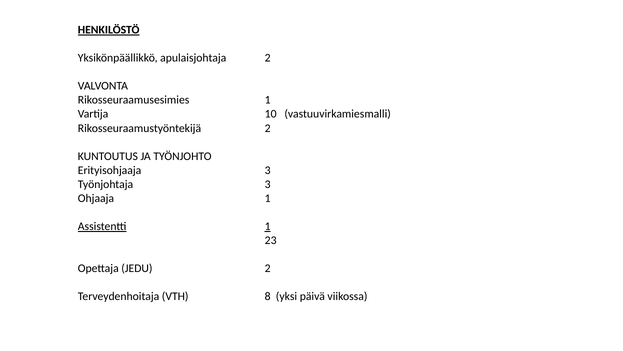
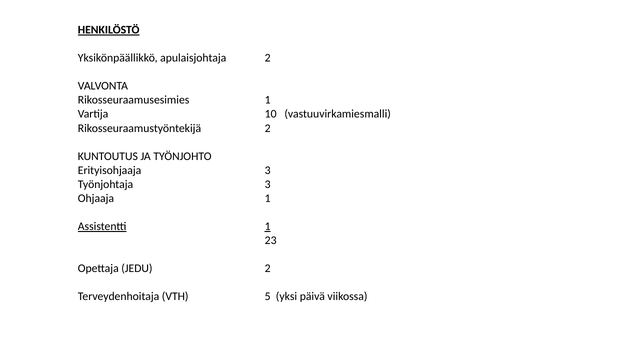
8: 8 -> 5 (268, 296)
